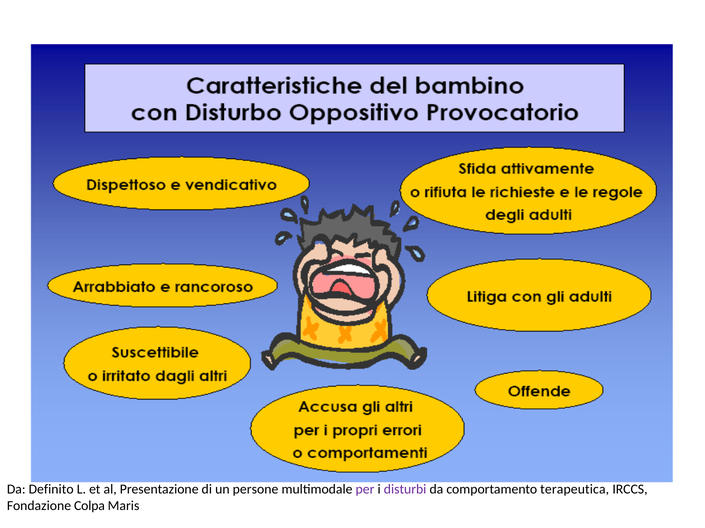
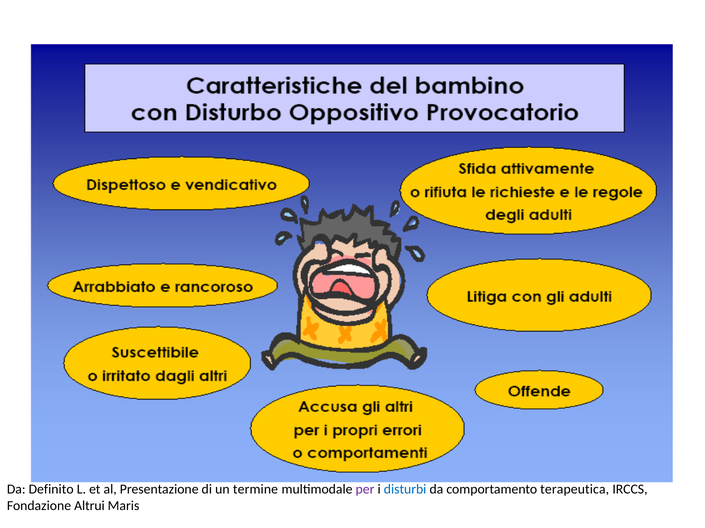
persone: persone -> termine (256, 490)
disturbi colour: purple -> blue (405, 490)
Colpa: Colpa -> Altrui (89, 506)
